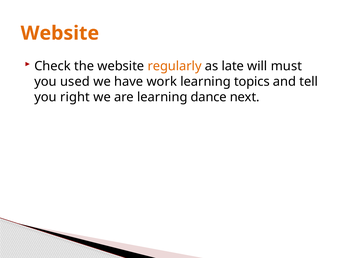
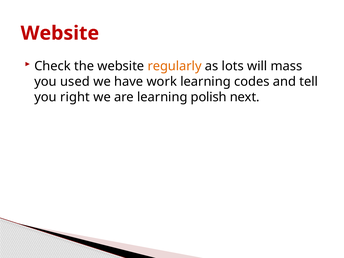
Website colour: orange -> red (60, 33)
late: late -> lots (233, 66)
must: must -> mass (286, 66)
topics: topics -> codes (252, 82)
dance: dance -> polish (209, 97)
